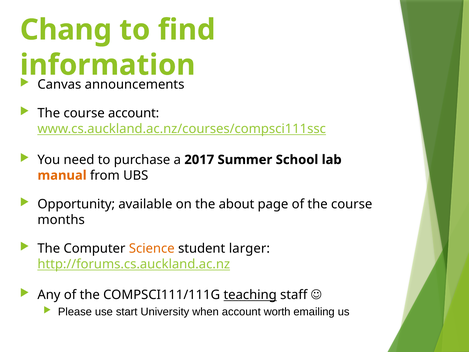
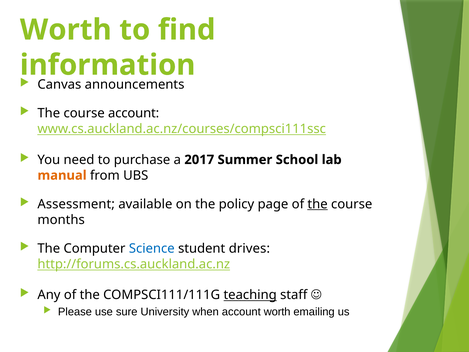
Chang: Chang -> Worth (66, 30)
Opportunity: Opportunity -> Assessment (76, 204)
about: about -> policy (236, 204)
the underline: none -> present (318, 204)
Science colour: orange -> blue (152, 248)
larger: larger -> drives (249, 248)
start: start -> sure (127, 312)
